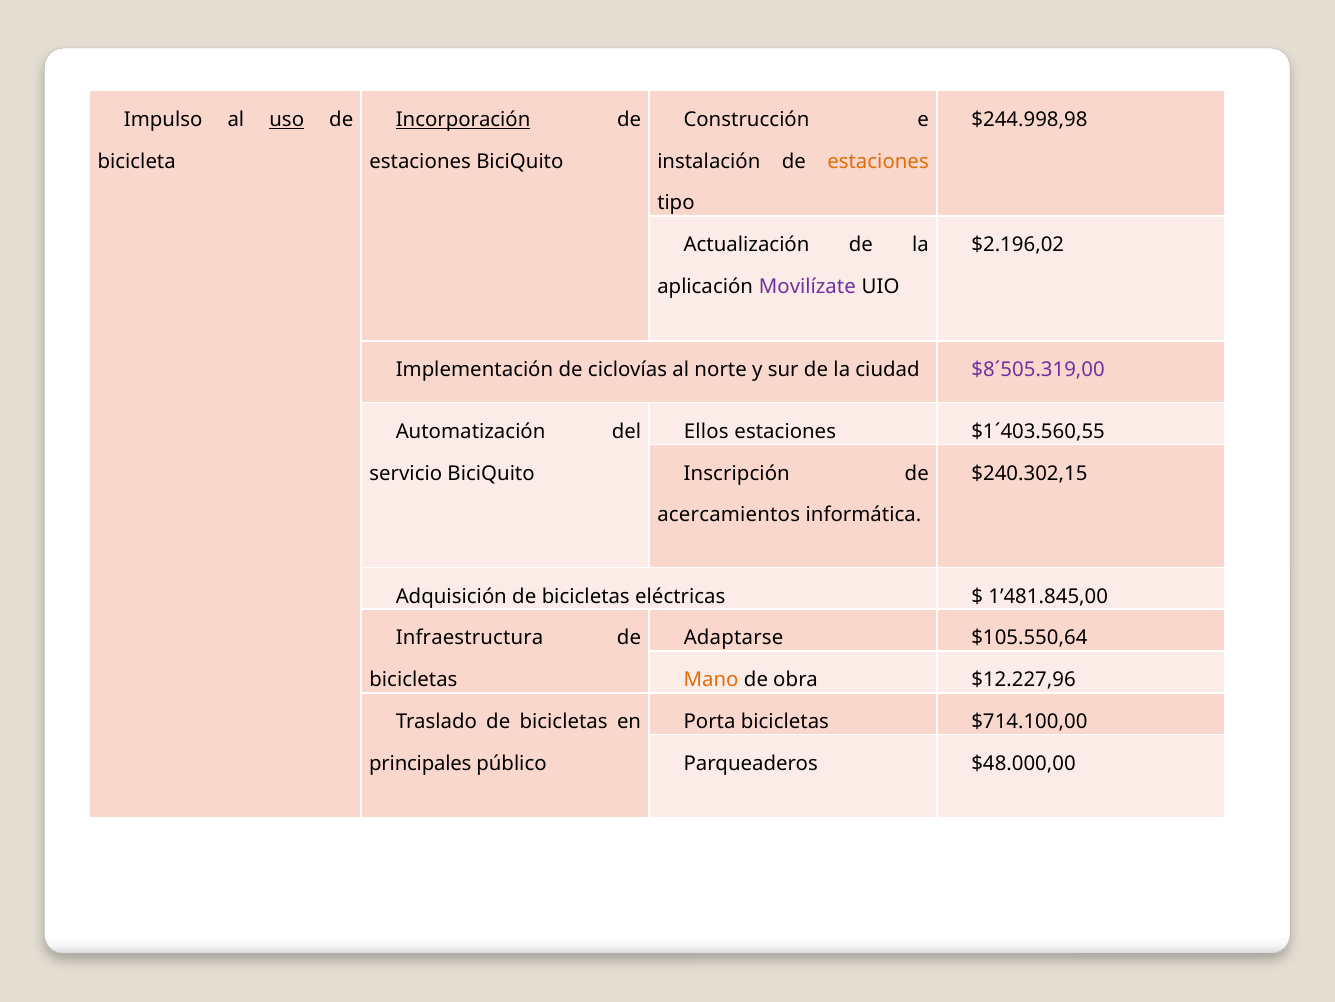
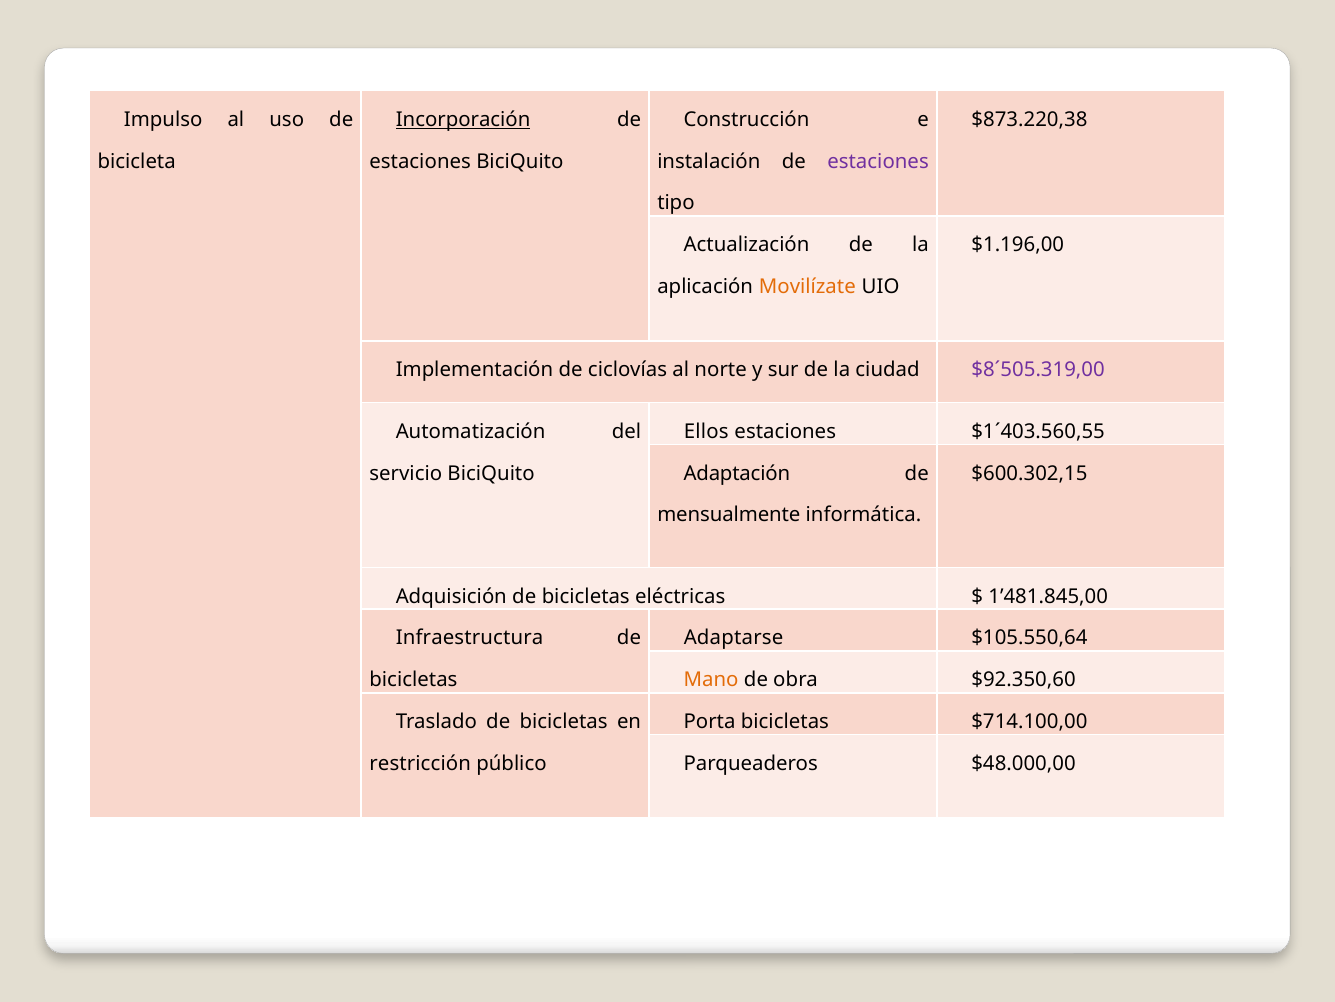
uso underline: present -> none (287, 120)
$244.998,98: $244.998,98 -> $873.220,38 (1029, 120)
estaciones colour: orange -> purple (878, 161)
$2.196,02: $2.196,02 -> $1.196,00 (1018, 245)
Movilízate colour: purple -> orange (807, 286)
Inscripción: Inscripción -> Adaptación (737, 473)
$240.302,15: $240.302,15 -> $600.302,15 (1029, 473)
acercamientos: acercamientos -> mensualmente (729, 515)
$12.227,96: $12.227,96 -> $92.350,60 (1024, 679)
principales: principales -> restricción (420, 763)
